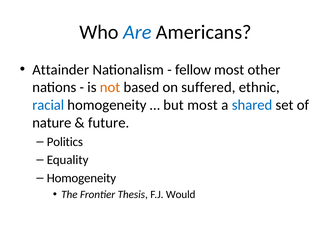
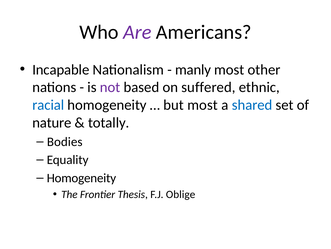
Are colour: blue -> purple (137, 32)
Attainder: Attainder -> Incapable (61, 69)
fellow: fellow -> manly (193, 69)
not colour: orange -> purple (110, 87)
future: future -> totally (109, 122)
Politics: Politics -> Bodies (65, 141)
Would: Would -> Oblige (181, 194)
